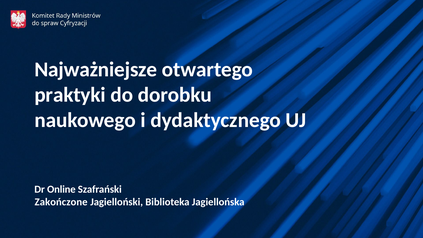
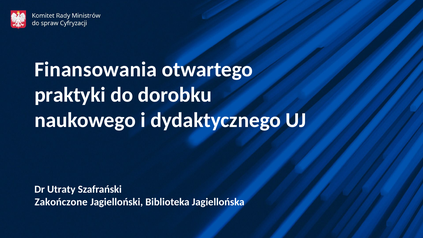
Najważniejsze: Najważniejsze -> Finansowania (96, 69)
Online: Online -> Utraty (61, 189)
